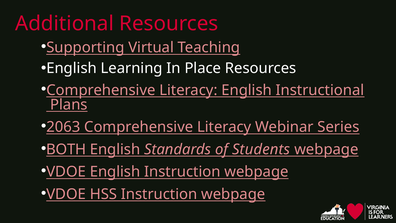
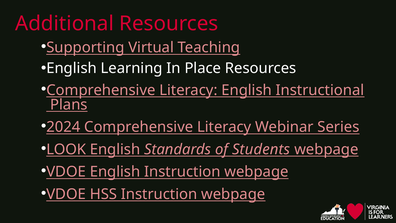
2063: 2063 -> 2024 (63, 127)
BOTH: BOTH -> LOOK (66, 149)
